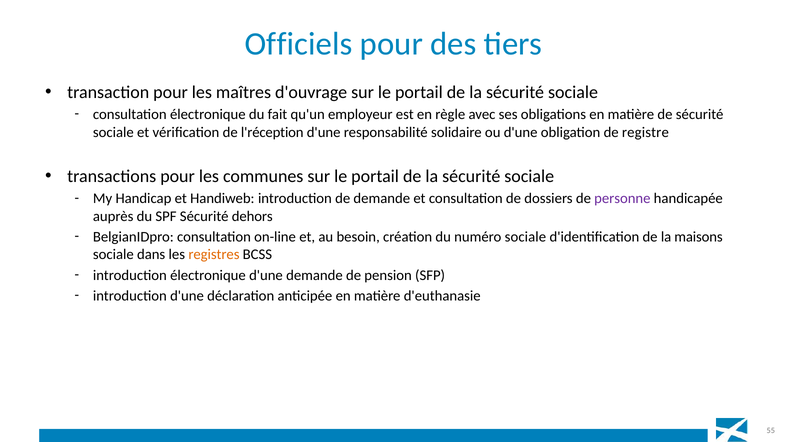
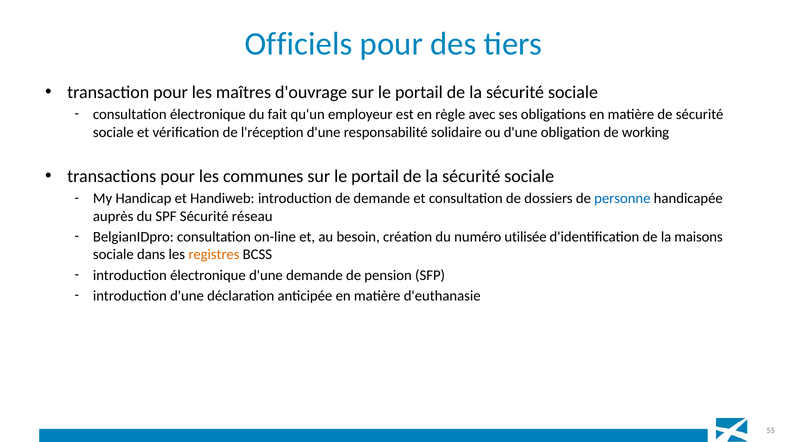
registre: registre -> working (646, 132)
personne colour: purple -> blue (622, 198)
dehors: dehors -> réseau (252, 216)
numéro sociale: sociale -> utilisée (526, 237)
